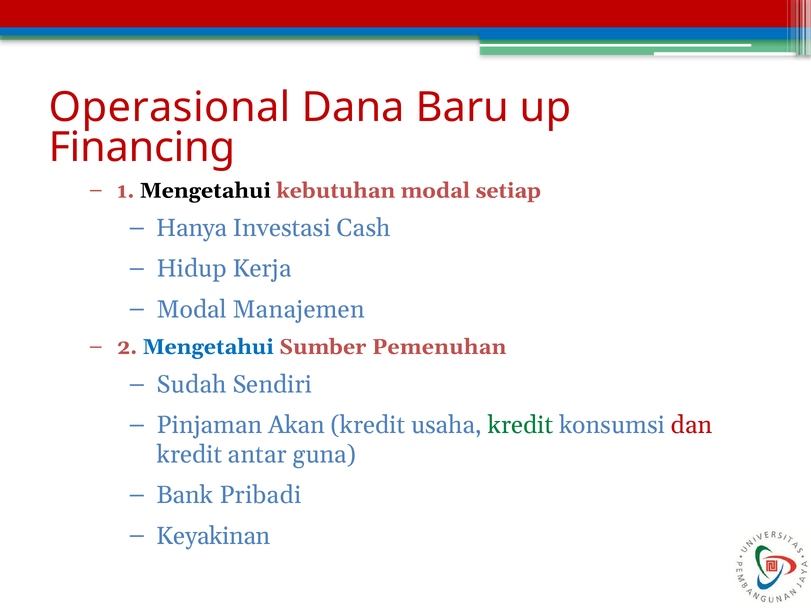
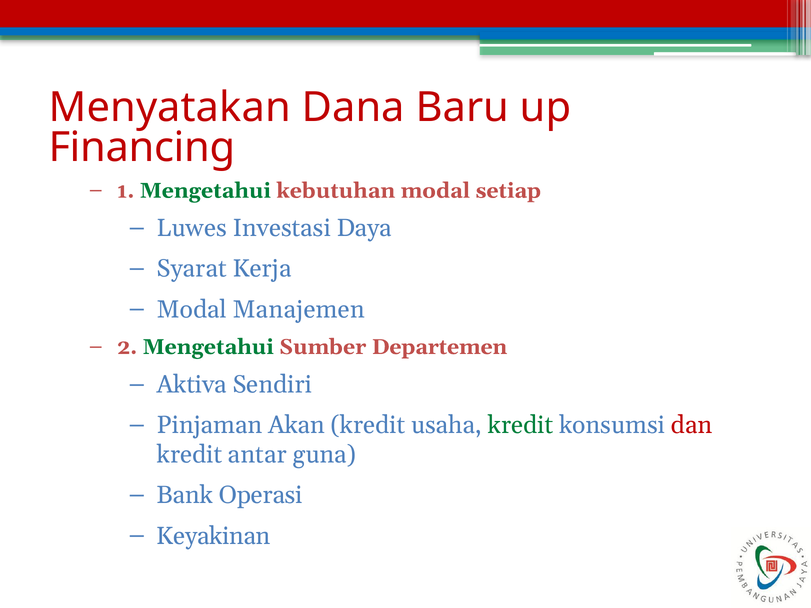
Operasional: Operasional -> Menyatakan (170, 108)
Mengetahui colour: black -> green (205, 191)
Hanya: Hanya -> Luwes (192, 228)
Cash: Cash -> Daya (364, 228)
Hidup: Hidup -> Syarat (192, 269)
Mengetahui colour: blue -> green (208, 347)
Pemenuhan: Pemenuhan -> Departemen (439, 347)
Sudah: Sudah -> Aktiva (192, 385)
Pribadi: Pribadi -> Operasi (261, 496)
